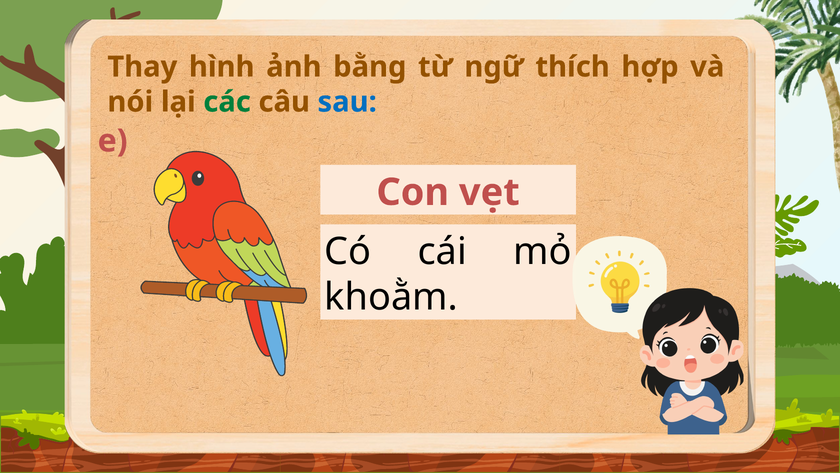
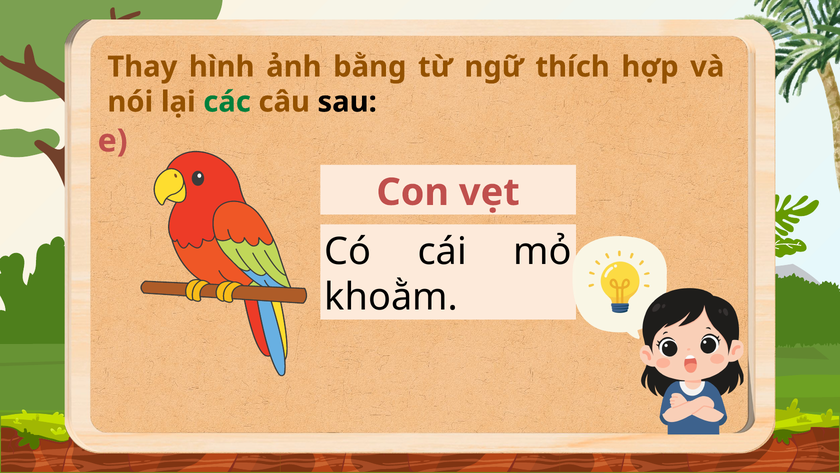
sau colour: blue -> black (347, 102)
